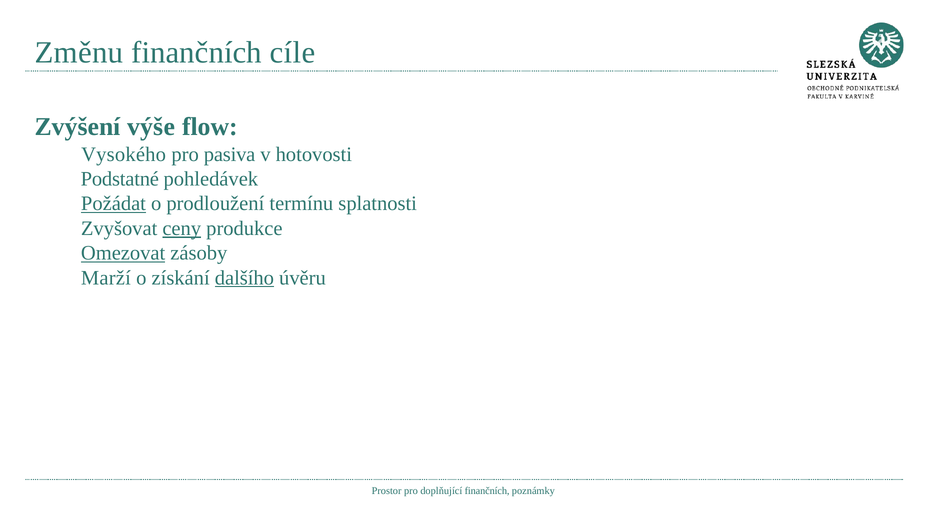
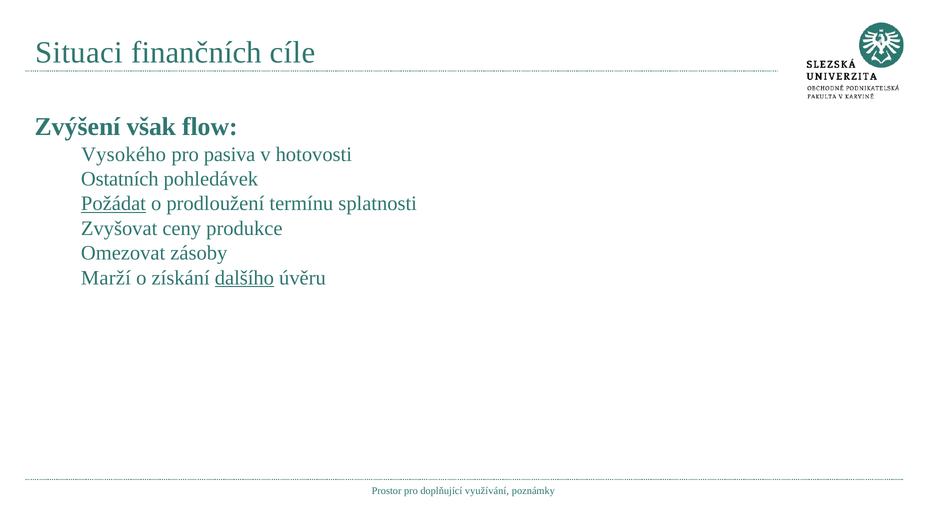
Změnu: Změnu -> Situaci (79, 52)
výše: výše -> však (151, 127)
Podstatné: Podstatné -> Ostatních (120, 179)
ceny underline: present -> none (182, 229)
Omezovat underline: present -> none (123, 253)
doplňující finančních: finančních -> využívání (487, 491)
